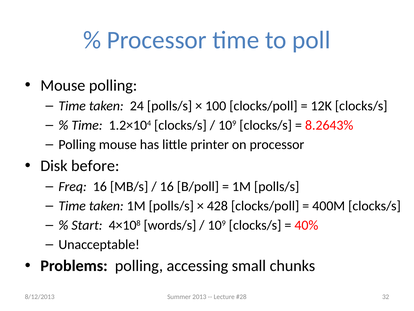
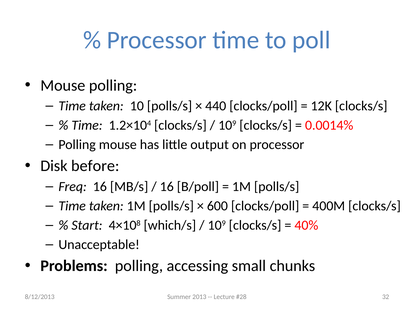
24: 24 -> 10 (137, 106)
100: 100 -> 440 (216, 106)
8.2643%: 8.2643% -> 0.0014% (329, 125)
printer: printer -> output (210, 144)
428: 428 -> 600 (217, 206)
words/s: words/s -> which/s (170, 225)
